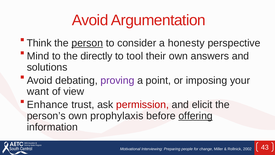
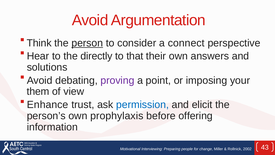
honesty: honesty -> connect (186, 43)
Mind: Mind -> Hear (38, 56)
tool: tool -> that (135, 56)
want: want -> them (38, 91)
permission colour: red -> blue (143, 104)
offering underline: present -> none (196, 116)
